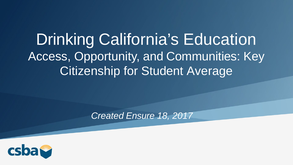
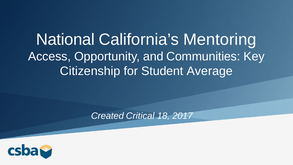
Drinking: Drinking -> National (65, 40)
Education: Education -> Mentoring (220, 40)
Ensure: Ensure -> Critical (140, 116)
